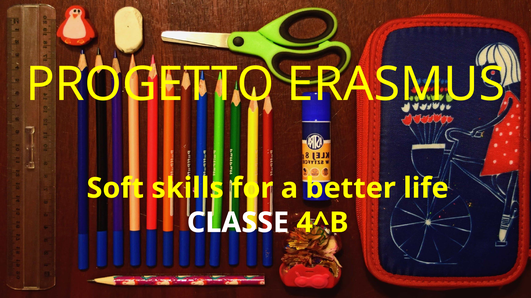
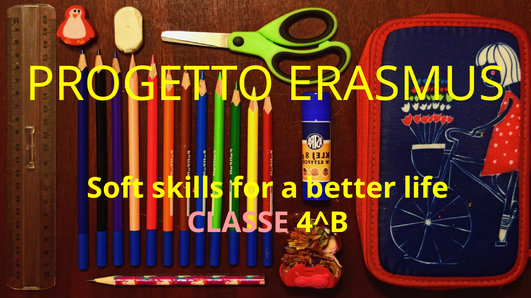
CLASSE colour: white -> pink (238, 223)
